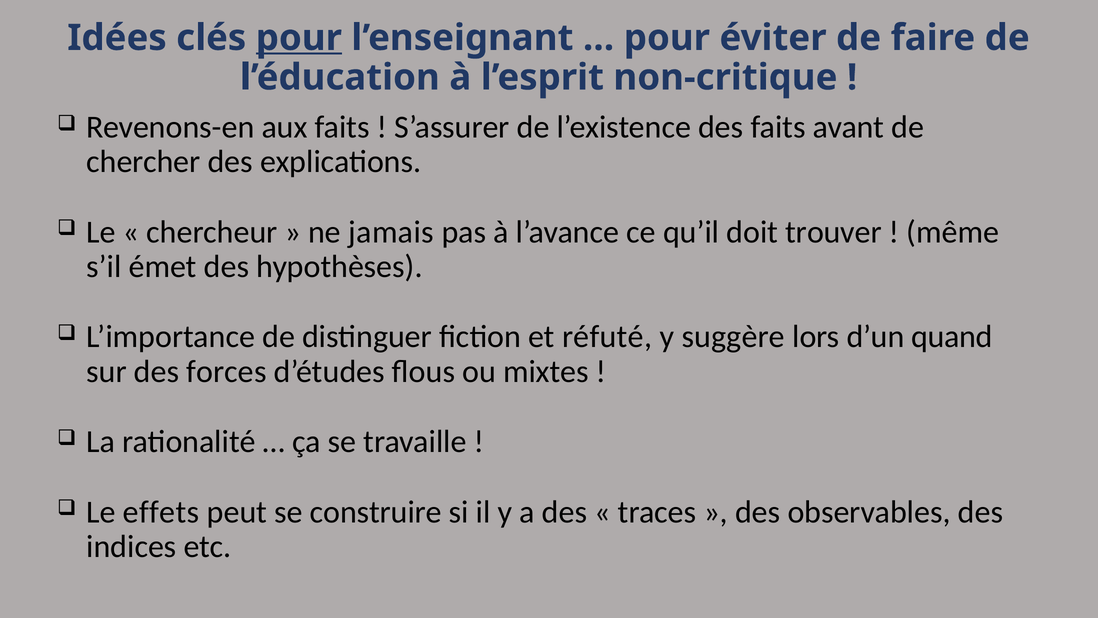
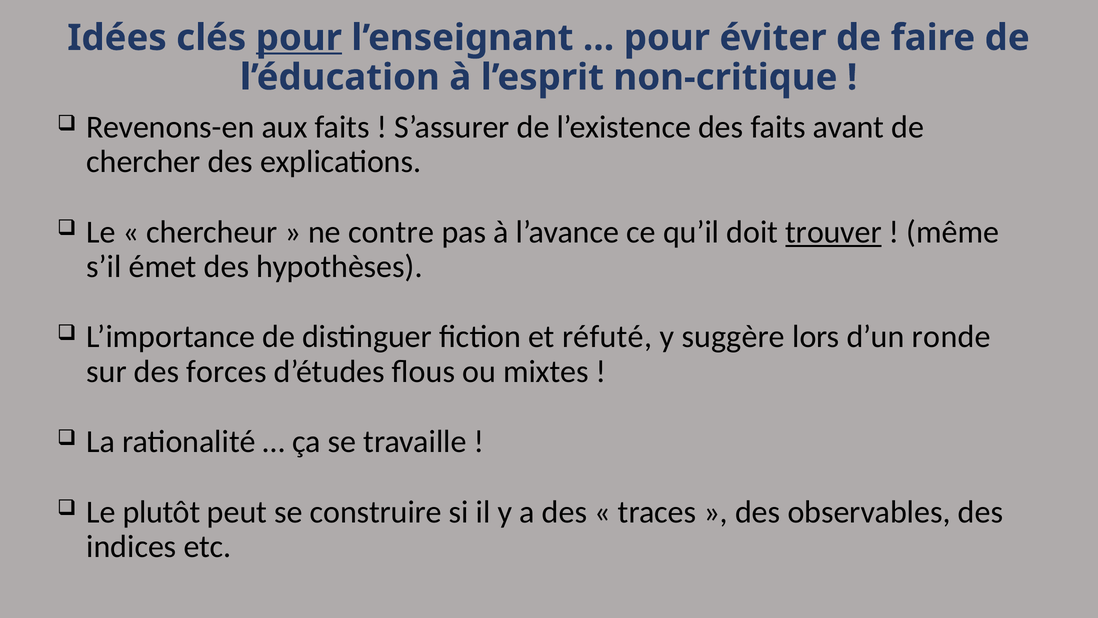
jamais: jamais -> contre (391, 232)
trouver underline: none -> present (834, 232)
quand: quand -> ronde (951, 337)
effets: effets -> plutôt (161, 512)
